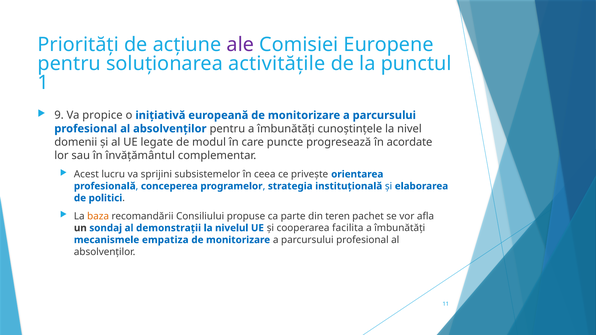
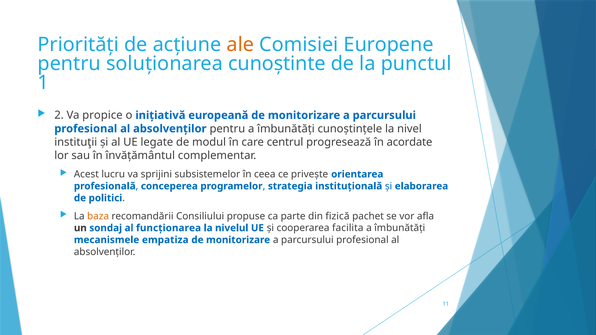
ale colour: purple -> orange (240, 45)
activitățile: activitățile -> cunoștinte (277, 64)
9: 9 -> 2 (59, 115)
domenii: domenii -> instituţii (76, 142)
puncte: puncte -> centrul (285, 142)
teren: teren -> fizică (337, 216)
demonstrații: demonstrații -> funcționarea (169, 228)
